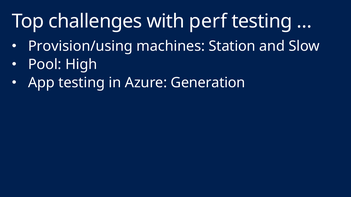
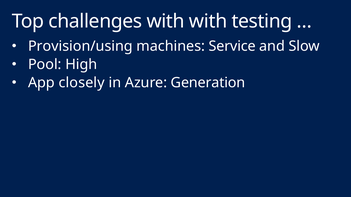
with perf: perf -> with (208, 21)
Station: Station -> Service (232, 46)
App testing: testing -> closely (82, 83)
